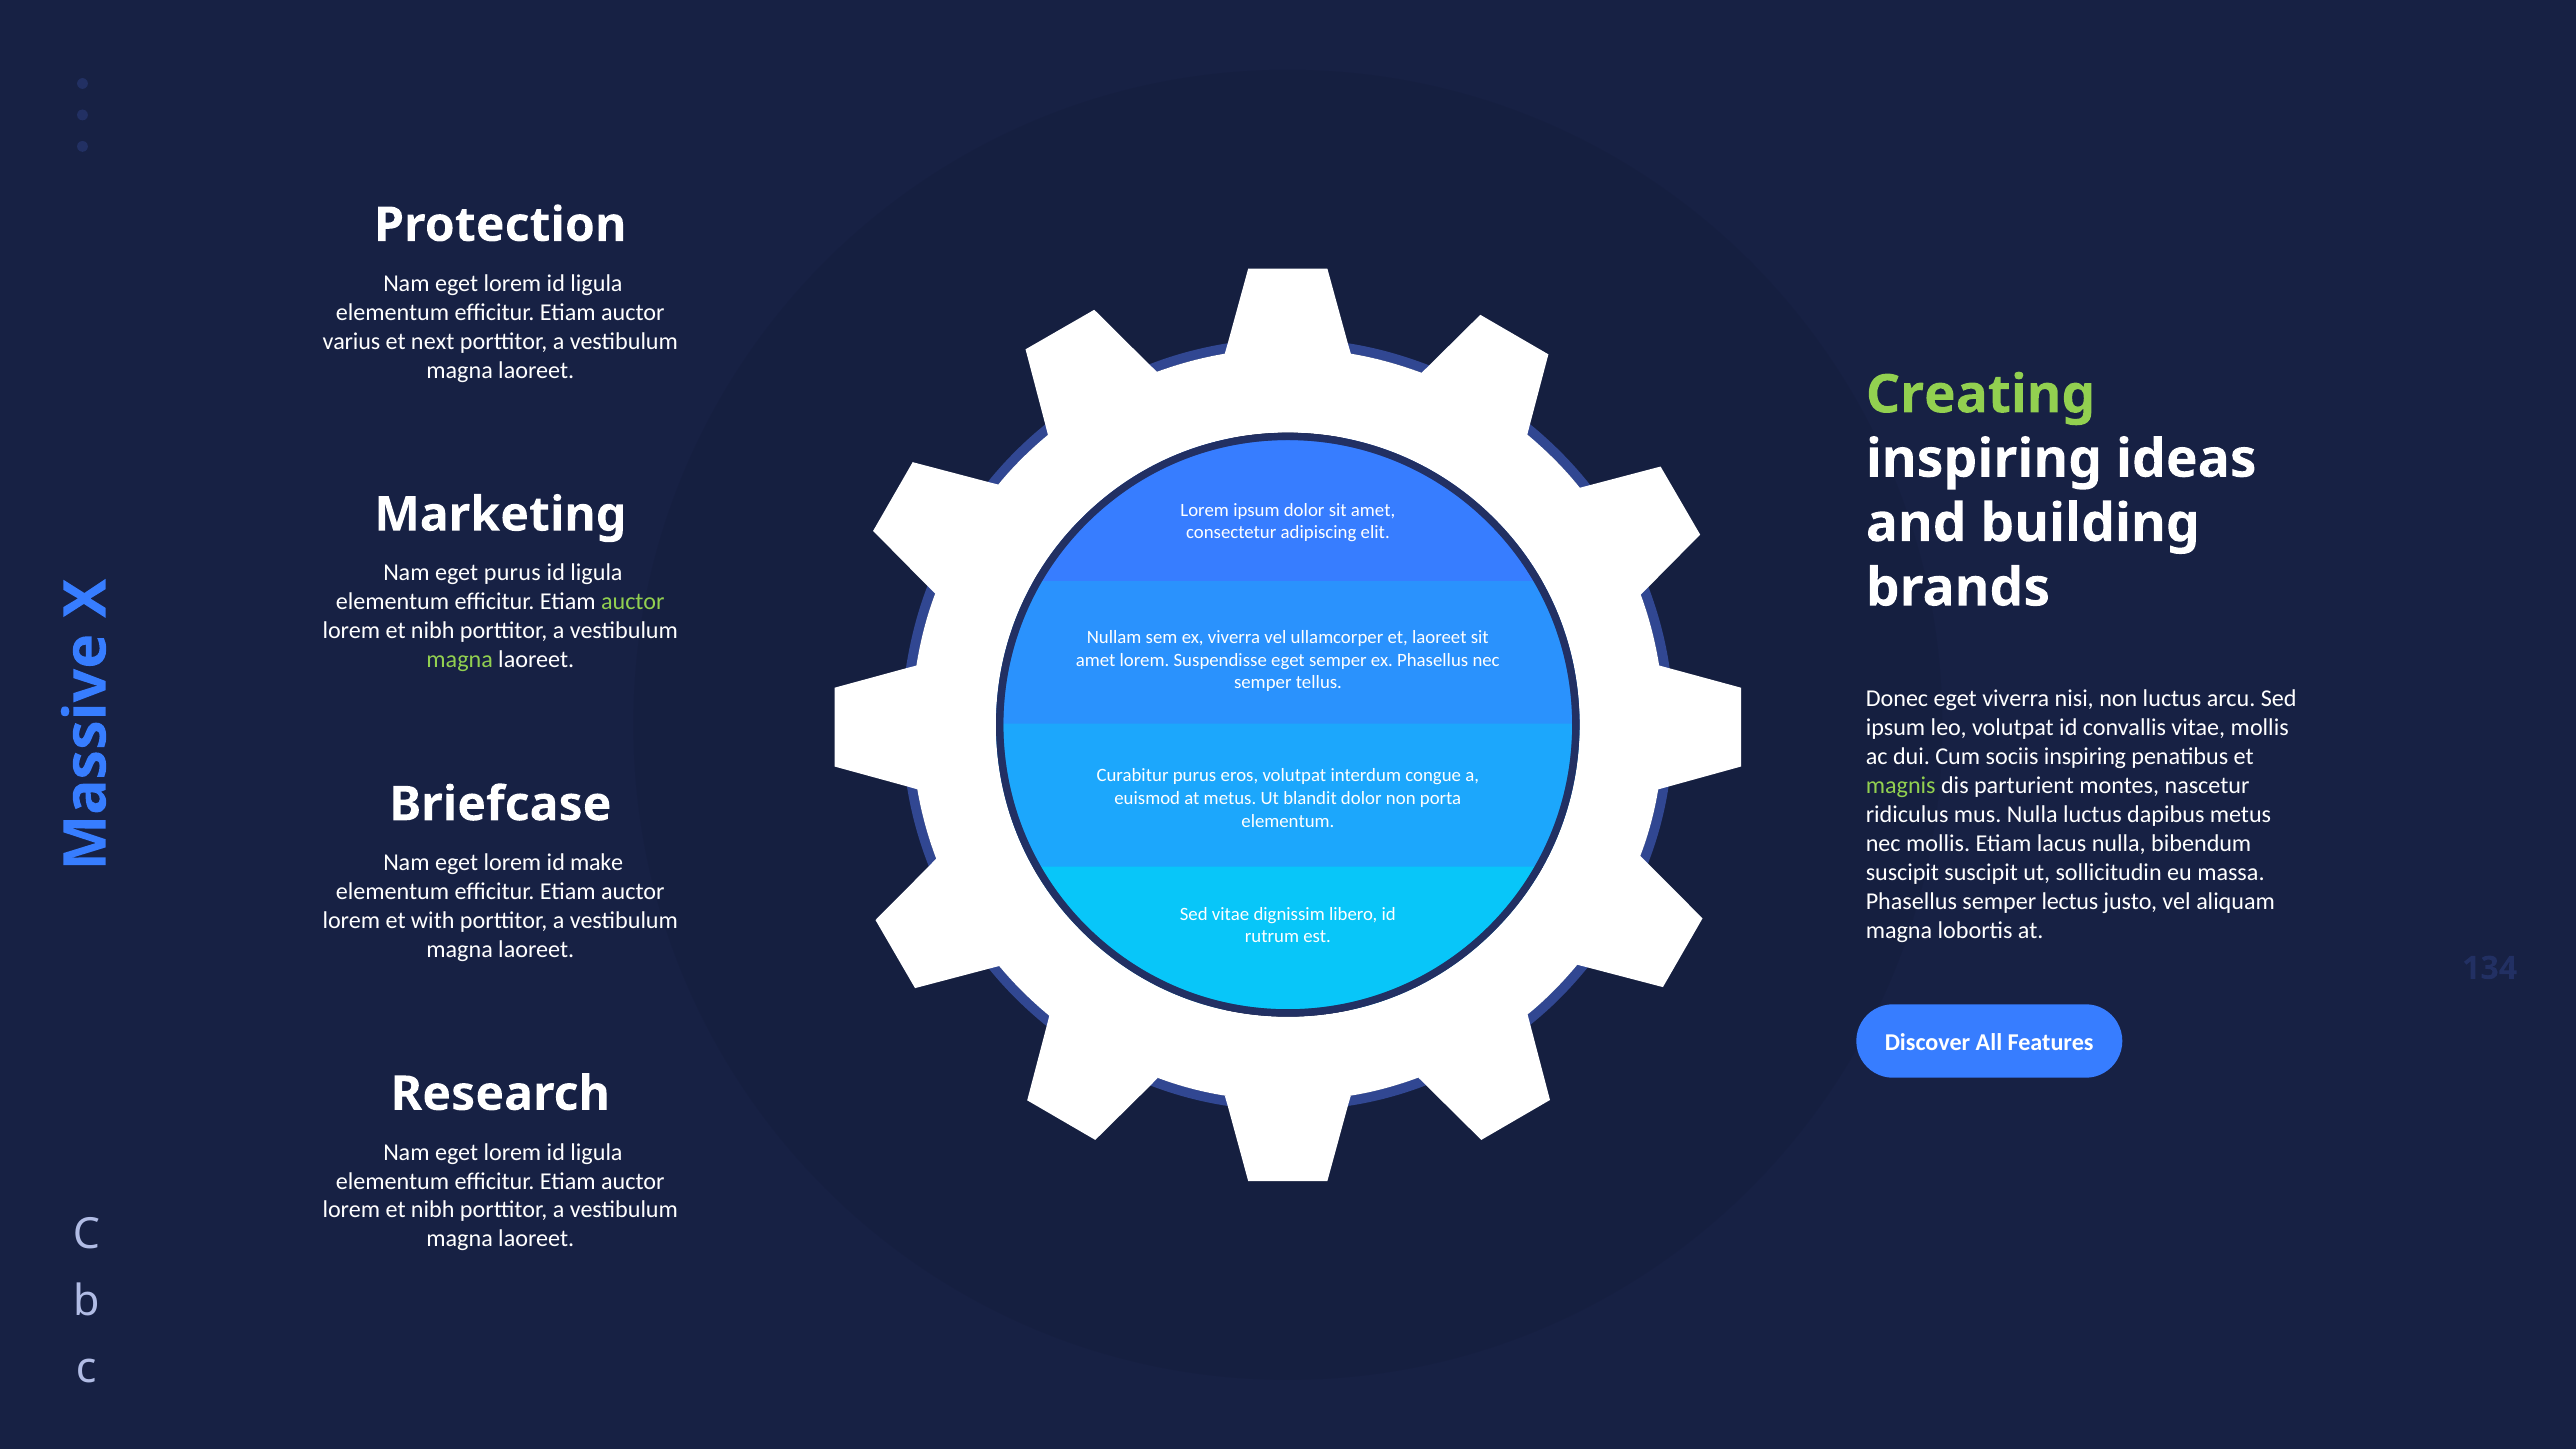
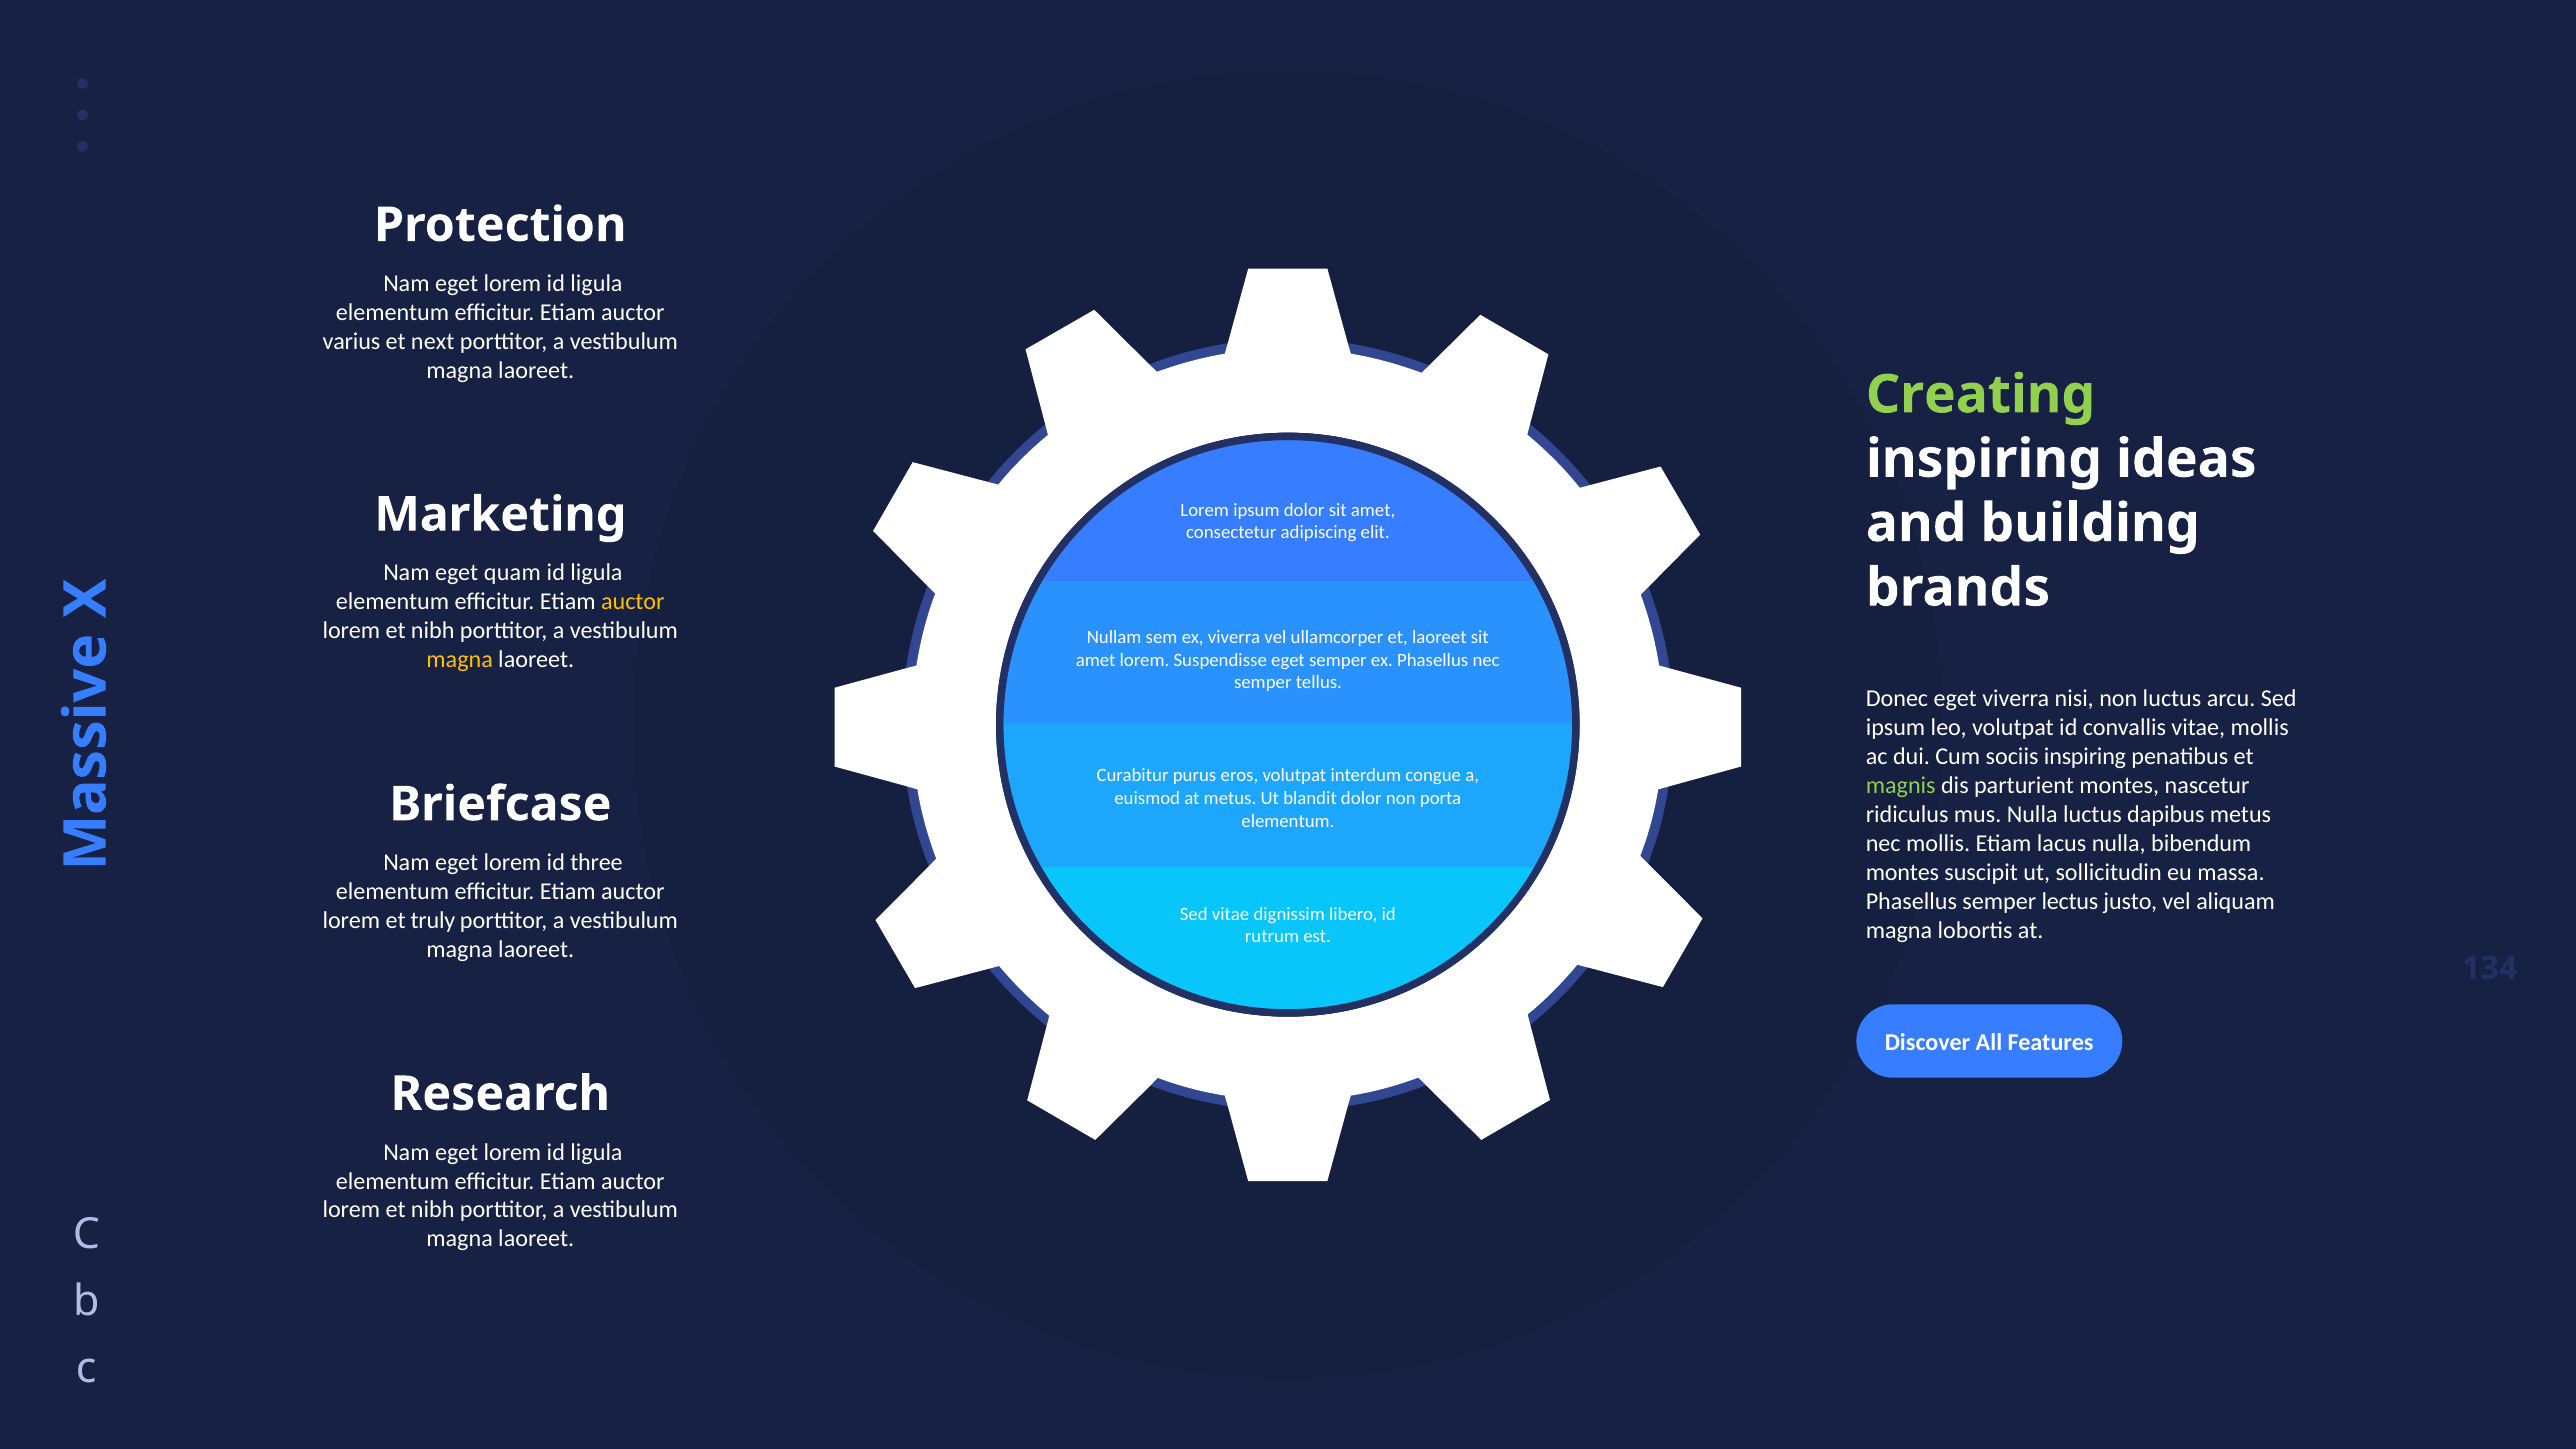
eget purus: purus -> quam (512, 573)
auctor colour: light green -> yellow (633, 602)
magna colour: light green -> yellow (460, 660)
make: make -> three (597, 862)
suscipit: suscipit -> montes (1902, 872)
with: with -> truly (433, 920)
